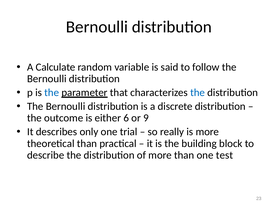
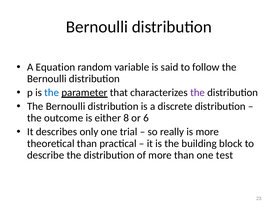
Calculate: Calculate -> Equation (55, 67)
the colour: blue -> purple (198, 93)
6: 6 -> 8 (126, 118)
9: 9 -> 6 (146, 118)
